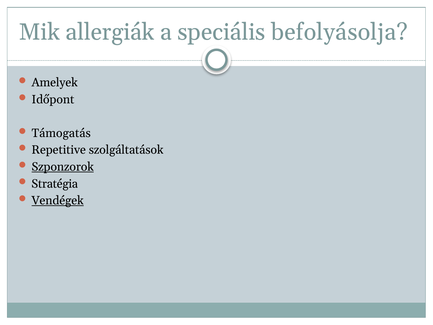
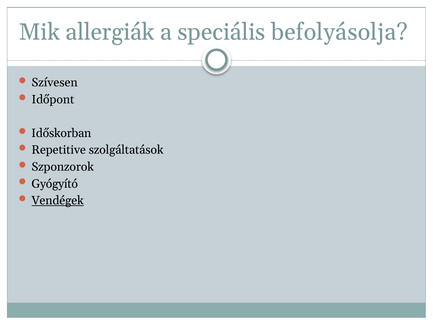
Amelyek: Amelyek -> Szívesen (55, 83)
Támogatás: Támogatás -> Időskorban (61, 133)
Szponzorok underline: present -> none (63, 167)
Stratégia: Stratégia -> Gyógyító (55, 184)
